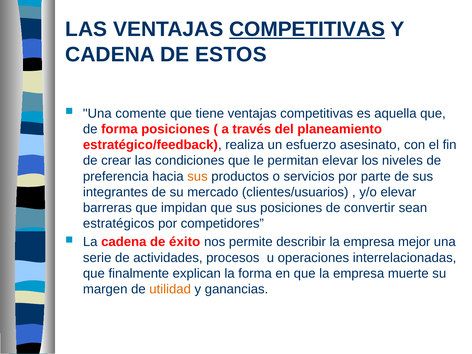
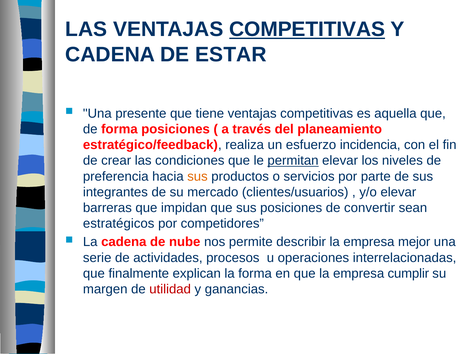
ESTOS: ESTOS -> ESTAR (231, 55)
comente: comente -> presente (141, 113)
asesinato: asesinato -> incidencia (370, 145)
permitan underline: none -> present (293, 161)
éxito: éxito -> nube (185, 242)
muerte: muerte -> cumplir (408, 273)
utilidad colour: orange -> red (170, 289)
